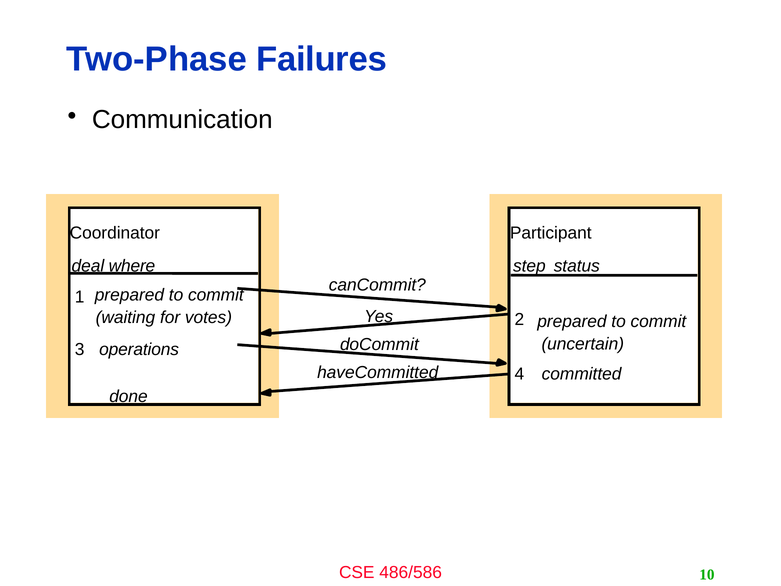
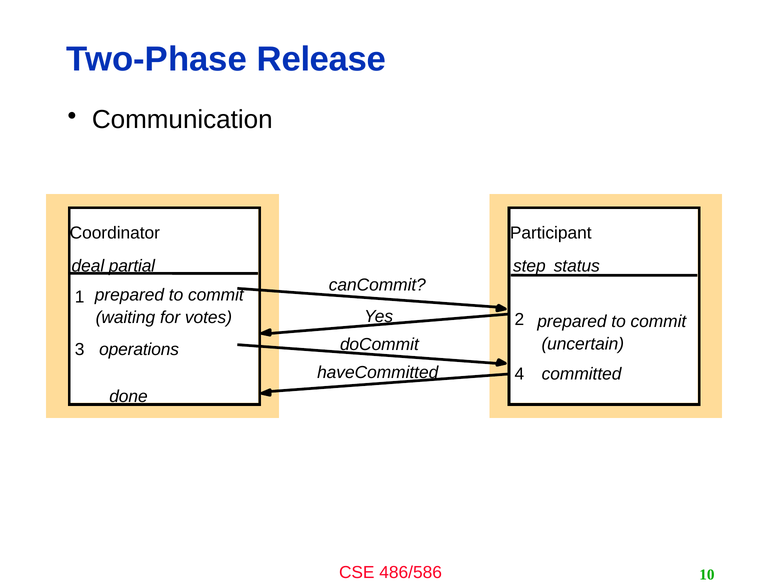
Failures: Failures -> Release (322, 59)
where: where -> partial (132, 266)
